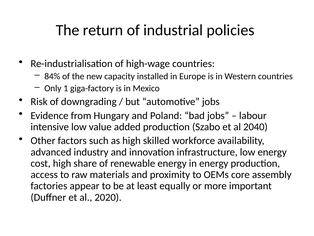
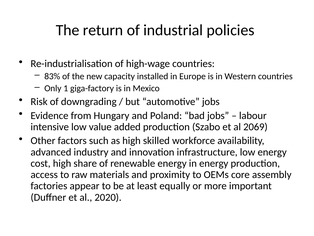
84%: 84% -> 83% (52, 76)
2040: 2040 -> 2069 (255, 127)
